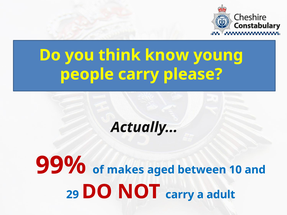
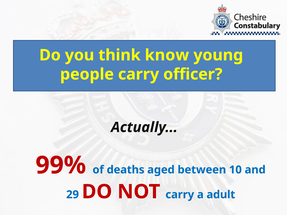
please: please -> officer (193, 74)
makes: makes -> deaths (126, 170)
